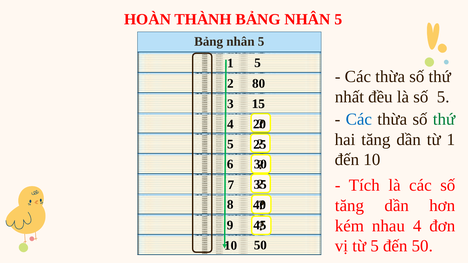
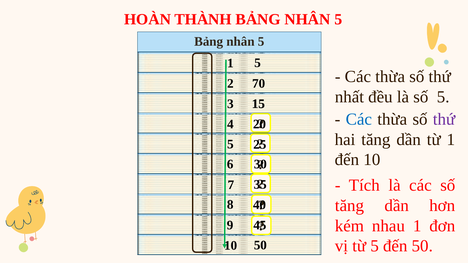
80: 80 -> 70 (259, 84)
thứ colour: green -> purple (444, 119)
nhau 4: 4 -> 1 (417, 226)
